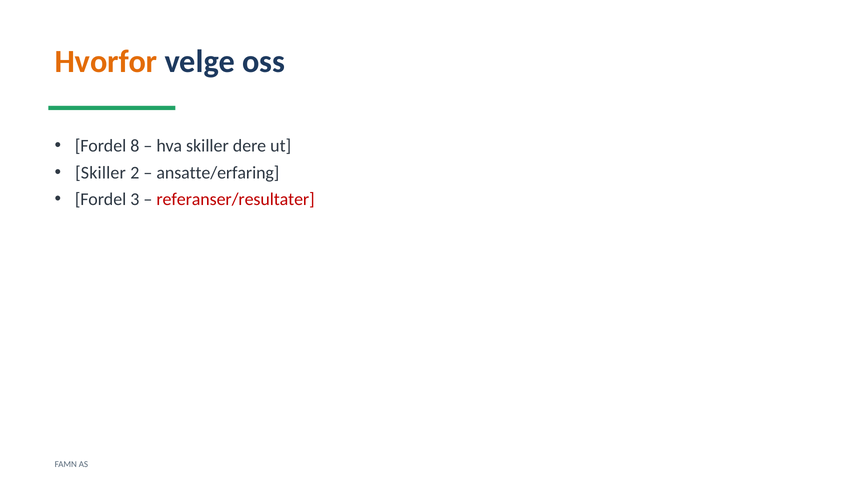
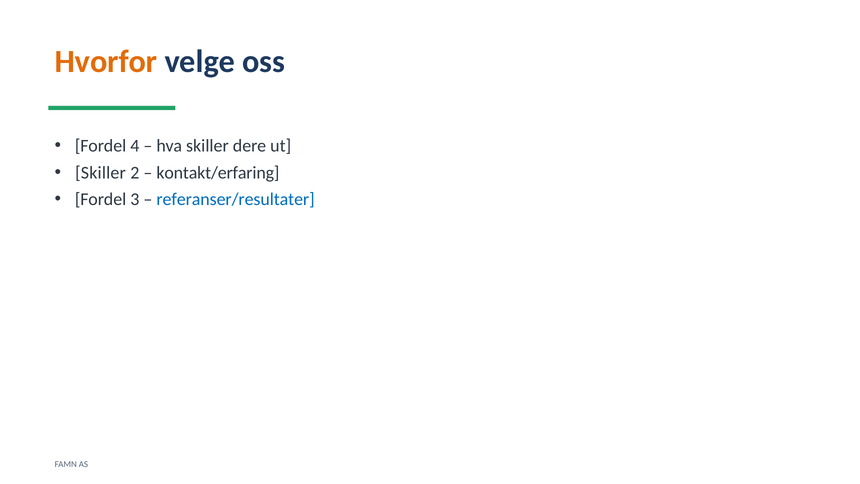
8: 8 -> 4 (135, 146)
ansatte/erfaring: ansatte/erfaring -> kontakt/erfaring (218, 173)
referanser/resultater colour: red -> blue (236, 199)
